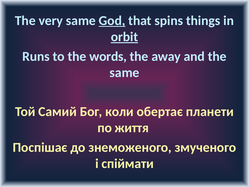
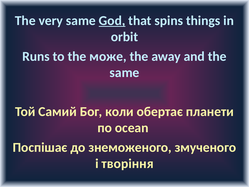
orbit underline: present -> none (124, 37)
words: words -> може (108, 56)
життя: життя -> ocean (132, 128)
спіймати: спіймати -> творіння (128, 163)
